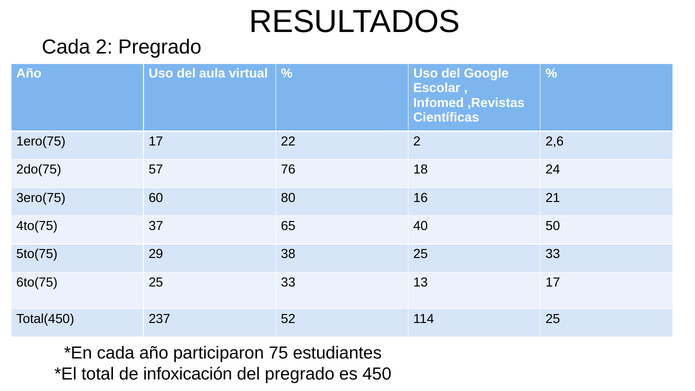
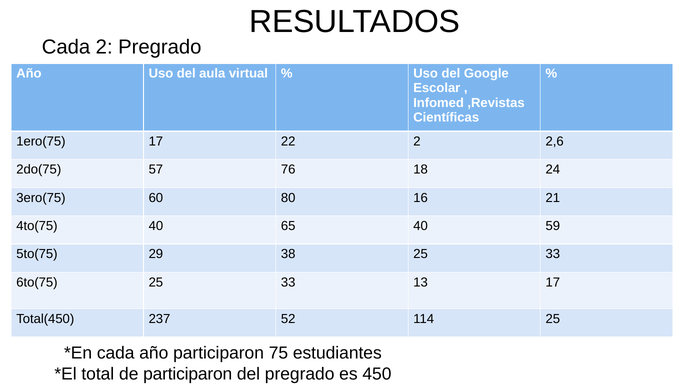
4to(75 37: 37 -> 40 (156, 226)
50: 50 -> 59 (553, 226)
de infoxicación: infoxicación -> participaron (188, 374)
